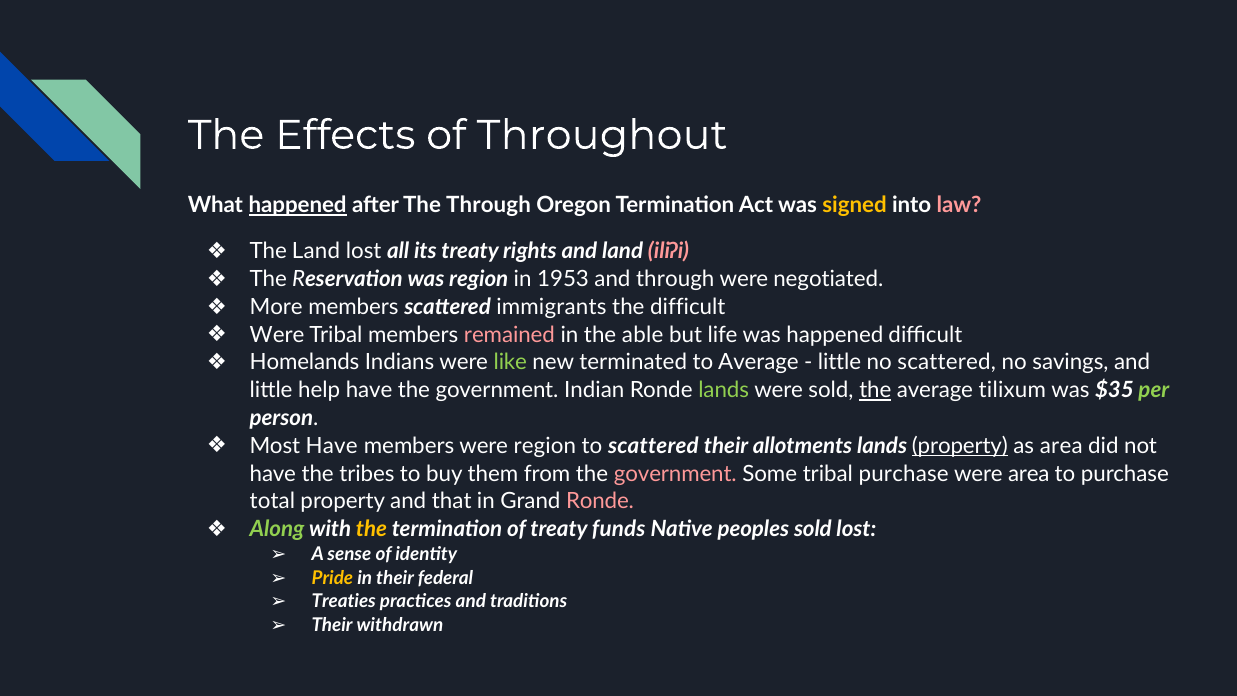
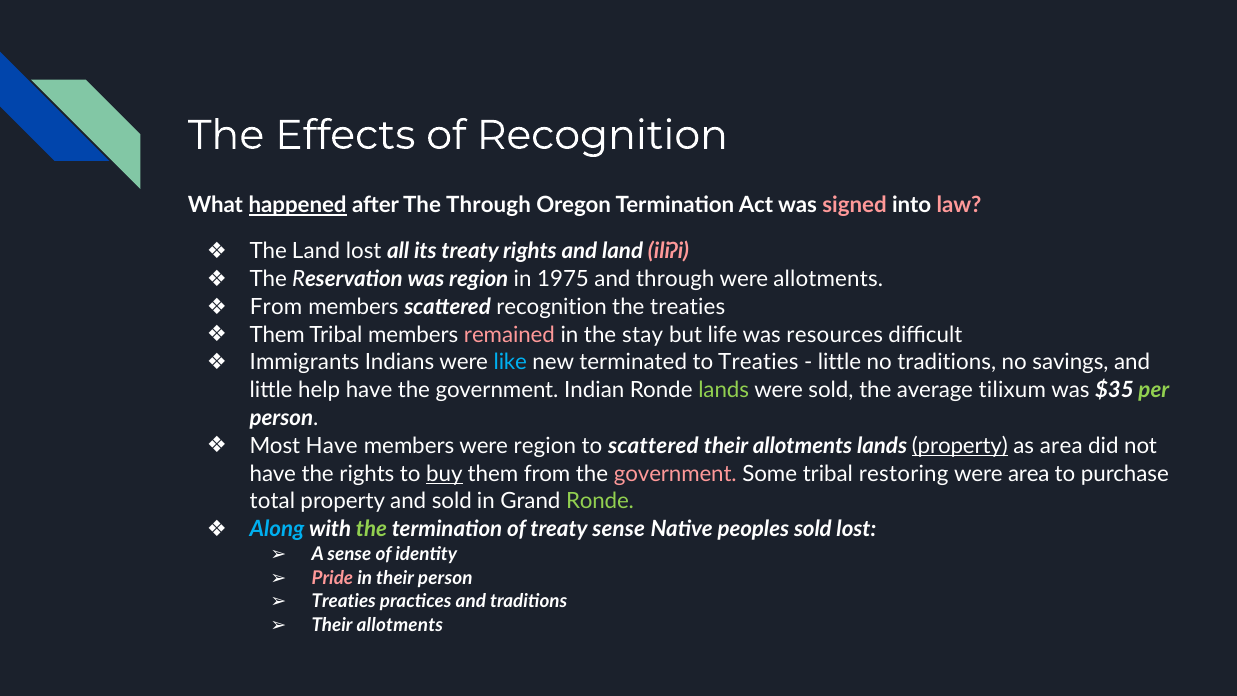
of Throughout: Throughout -> Recognition (602, 135)
signed colour: yellow -> pink (855, 205)
1953: 1953 -> 1975 (563, 279)
were negotiated: negotiated -> allotments (828, 279)
More: More -> From (276, 307)
scattered immigrants: immigrants -> recognition (552, 307)
the difficult: difficult -> treaties (688, 307)
Were: Were -> Them (277, 335)
able: able -> stay (643, 335)
was happened: happened -> resources (835, 335)
Homelands: Homelands -> Immigrants (304, 363)
like colour: light green -> light blue (510, 363)
to Average: Average -> Treaties (758, 363)
no scattered: scattered -> traditions (947, 363)
the underline: present -> none (875, 390)
the tribes: tribes -> rights (367, 474)
buy underline: none -> present (444, 474)
tribal purchase: purchase -> restoring (904, 474)
and that: that -> sold (452, 501)
Ronde colour: pink -> light green (600, 501)
Along colour: light green -> light blue (277, 529)
the colour: yellow -> light green (371, 529)
treaty funds: funds -> sense (619, 529)
Pride colour: yellow -> pink (332, 578)
their federal: federal -> person (445, 578)
withdrawn: withdrawn -> allotments (400, 625)
